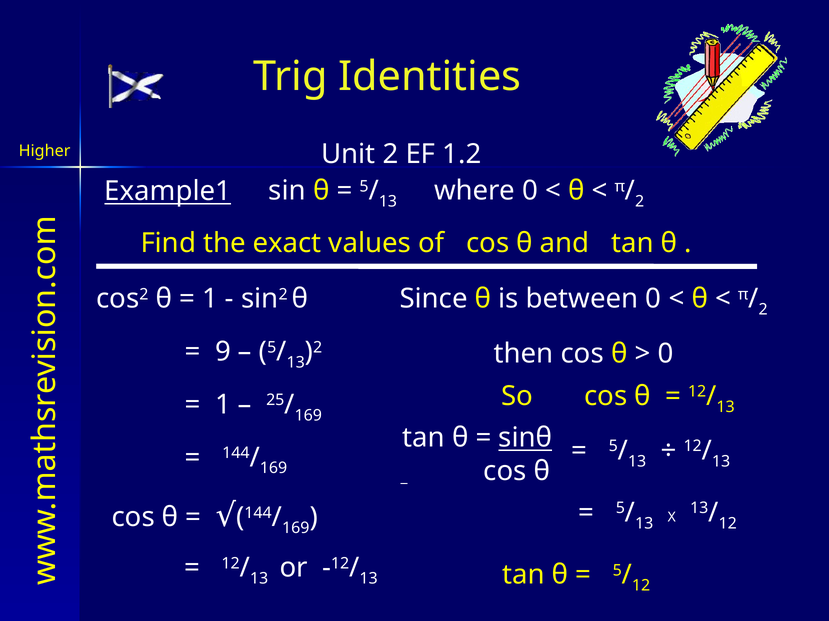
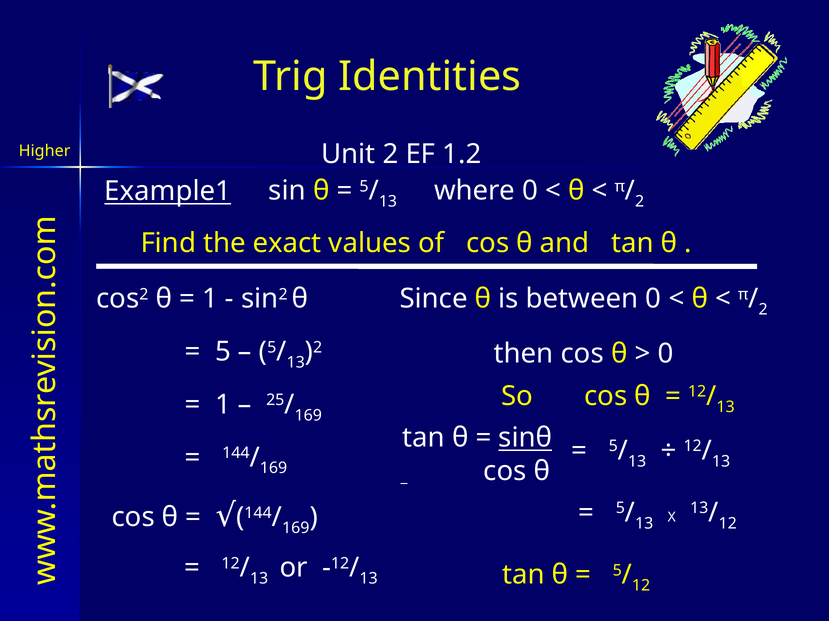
9: 9 -> 5 (223, 352)
